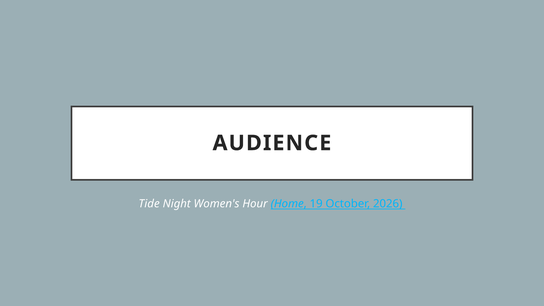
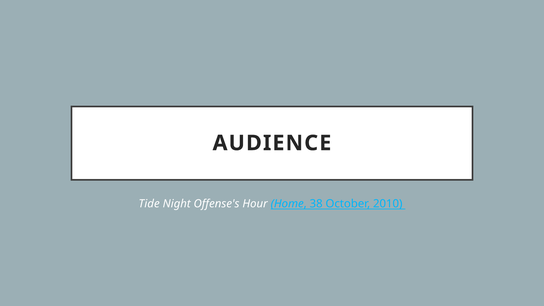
Women's: Women's -> Offense's (217, 204)
19: 19 -> 38 (316, 204)
2026: 2026 -> 2010 (388, 204)
